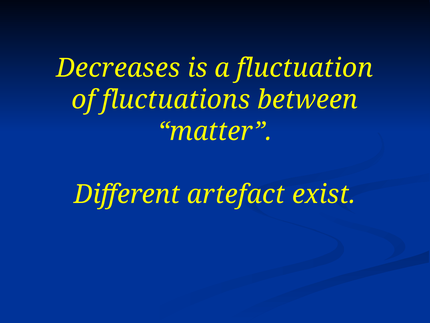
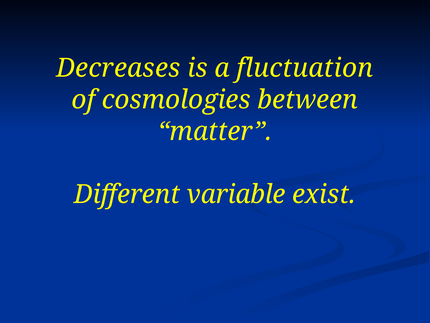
fluctuations: fluctuations -> cosmologies (176, 100)
artefact: artefact -> variable (236, 194)
